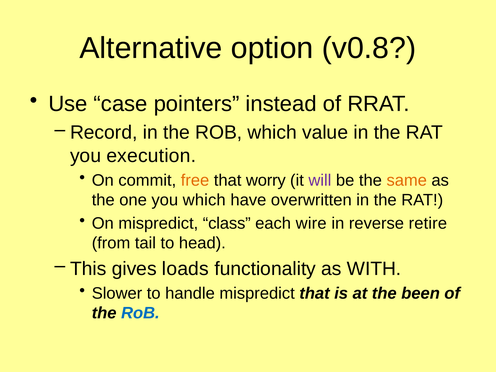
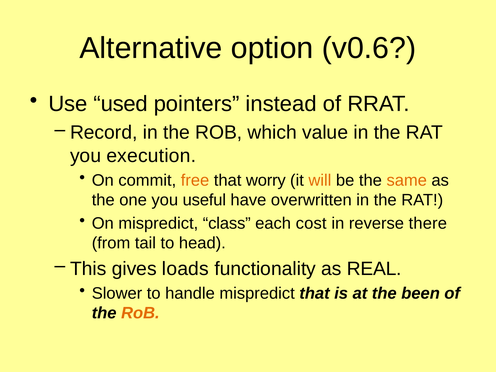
v0.8: v0.8 -> v0.6 (369, 48)
case: case -> used (121, 104)
will colour: purple -> orange (320, 180)
you which: which -> useful (204, 200)
wire: wire -> cost (311, 223)
retire: retire -> there (428, 223)
WITH: WITH -> REAL (374, 269)
RoB colour: blue -> orange (140, 313)
